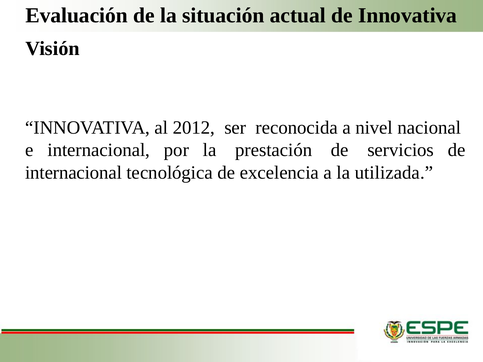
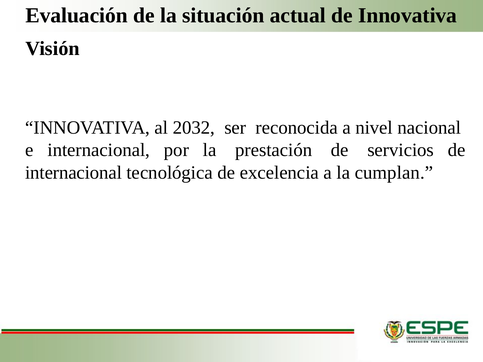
2012: 2012 -> 2032 (194, 128)
utilizada: utilizada -> cumplan (394, 173)
